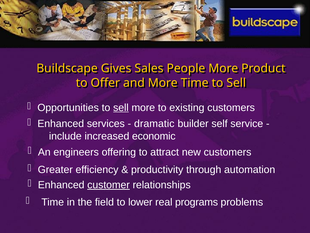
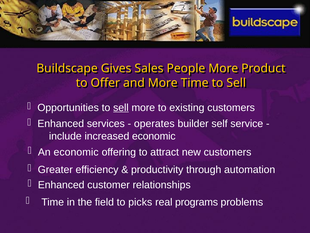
dramatic: dramatic -> operates (154, 124)
An engineers: engineers -> economic (76, 152)
customer underline: present -> none (109, 185)
lower: lower -> picks (140, 202)
